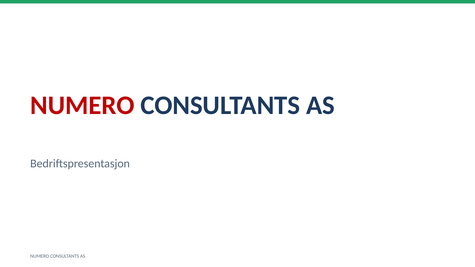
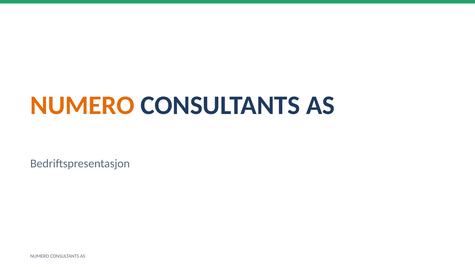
NUMERO colour: red -> orange (82, 105)
